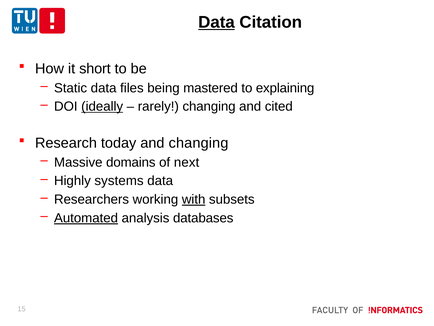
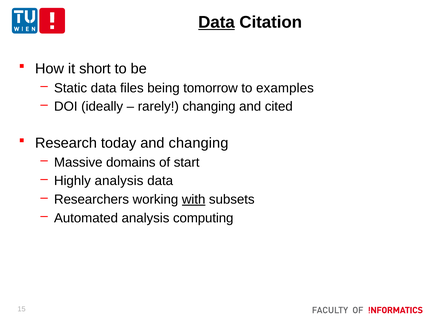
mastered: mastered -> tomorrow (211, 88)
explaining: explaining -> examples (285, 88)
ideally underline: present -> none (102, 106)
next: next -> start (187, 162)
Highly systems: systems -> analysis (119, 181)
Automated underline: present -> none (86, 218)
databases: databases -> computing (203, 218)
